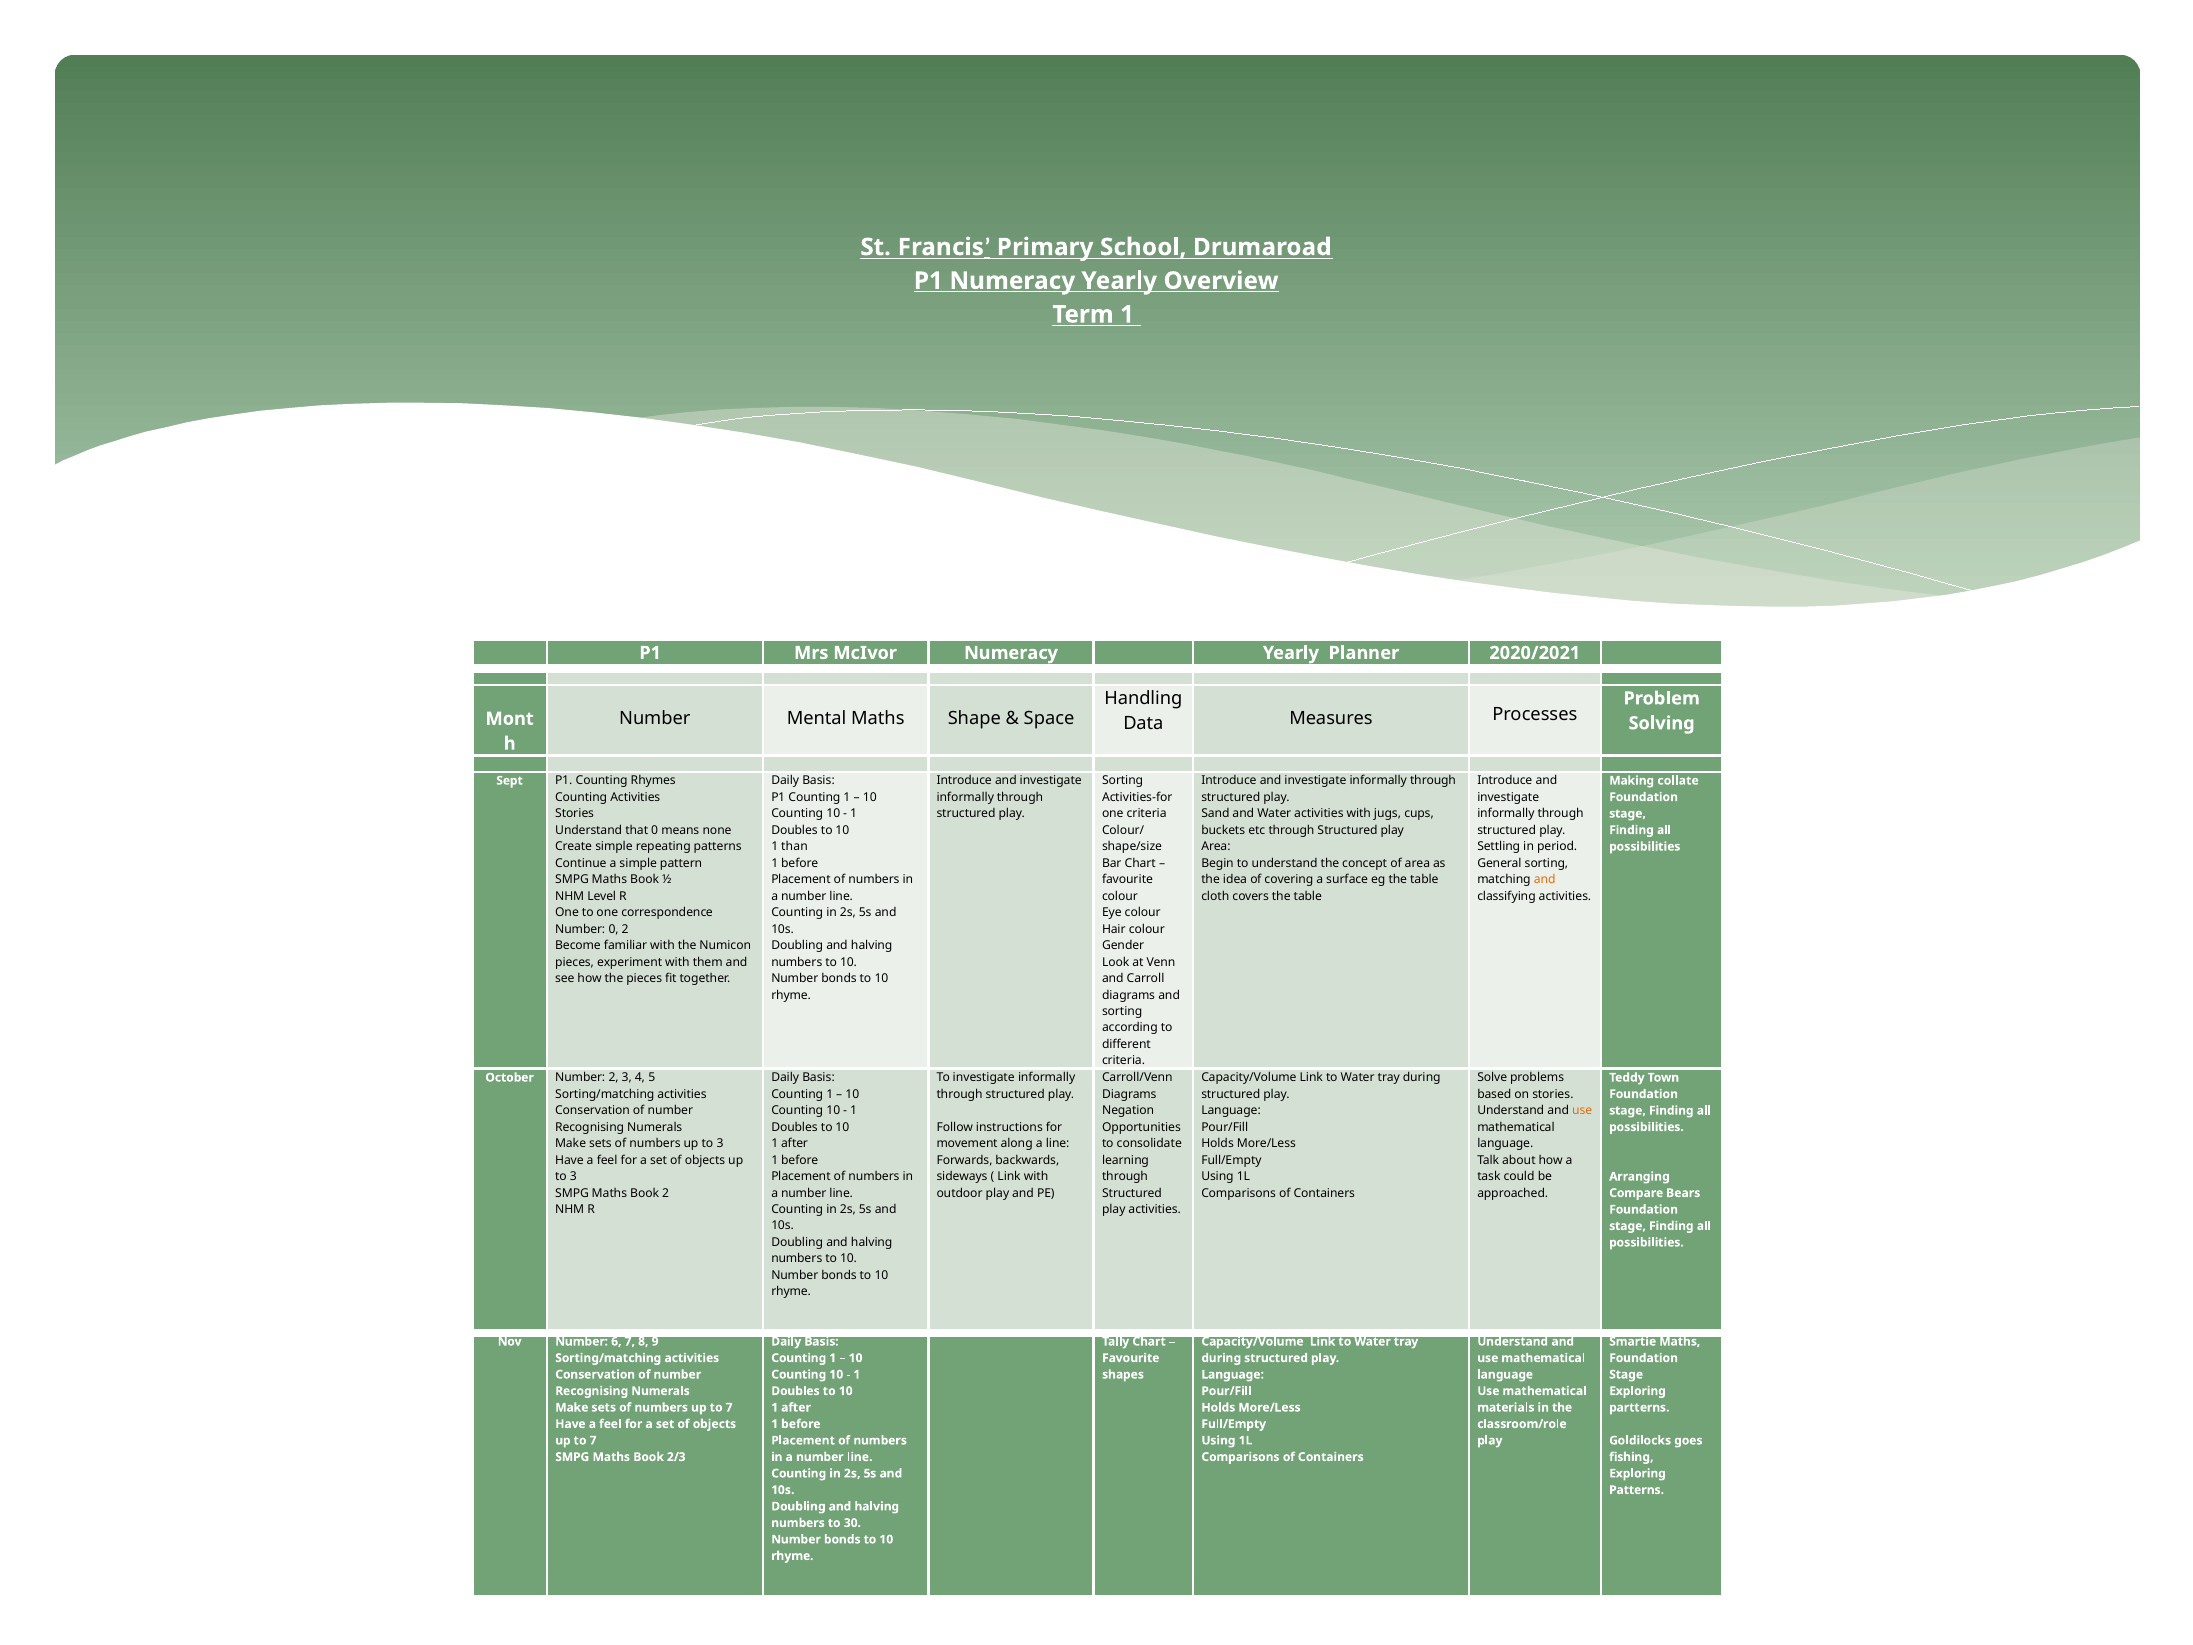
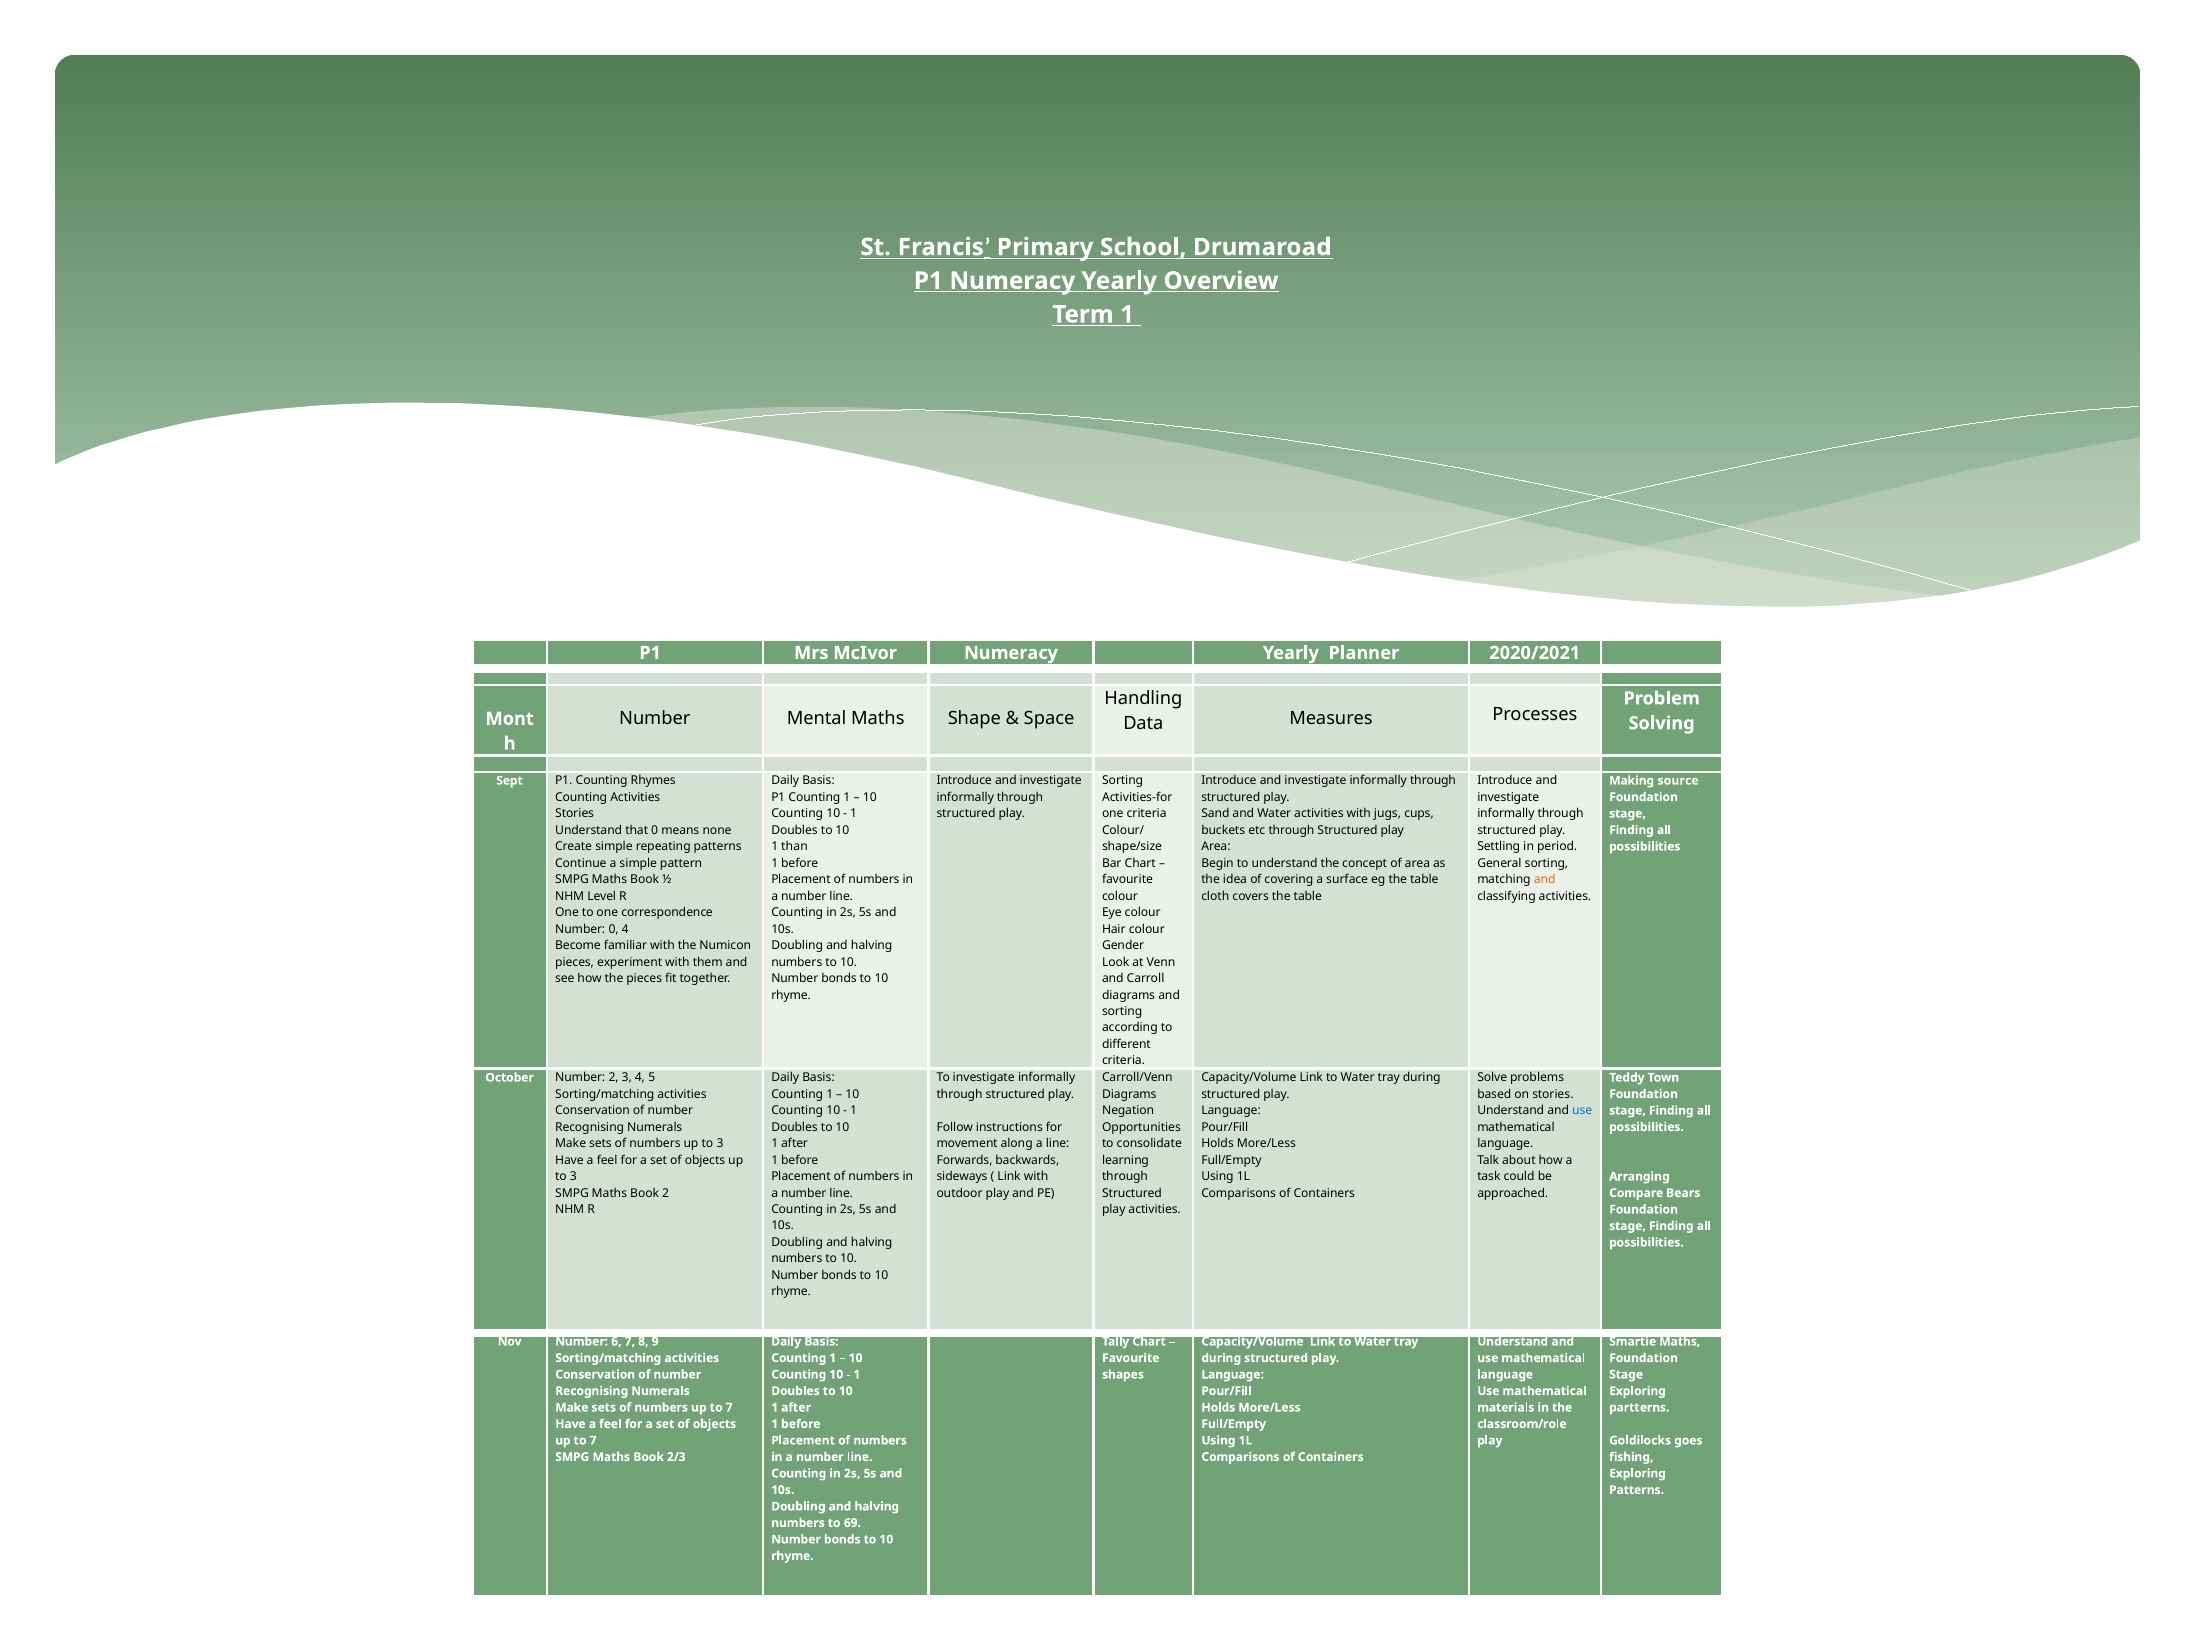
collate: collate -> source (1678, 780)
0 2: 2 -> 4 (625, 929)
use colour: orange -> blue (1582, 1110)
30: 30 -> 69 (852, 1523)
